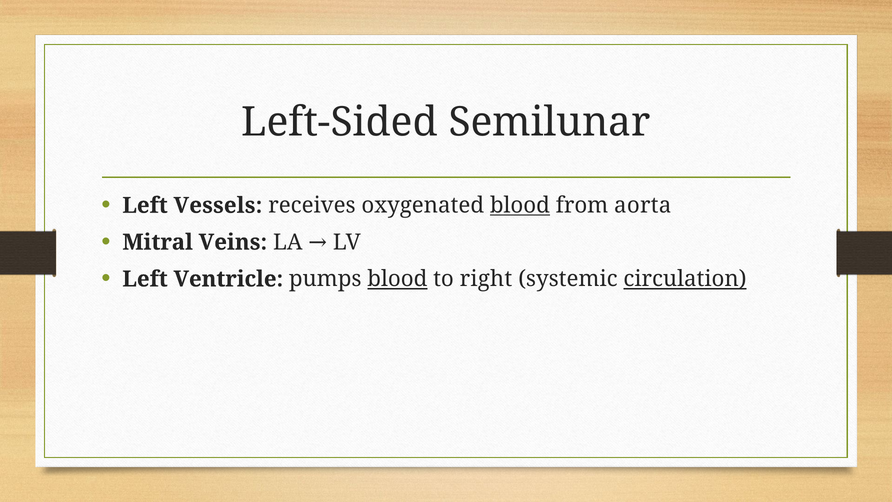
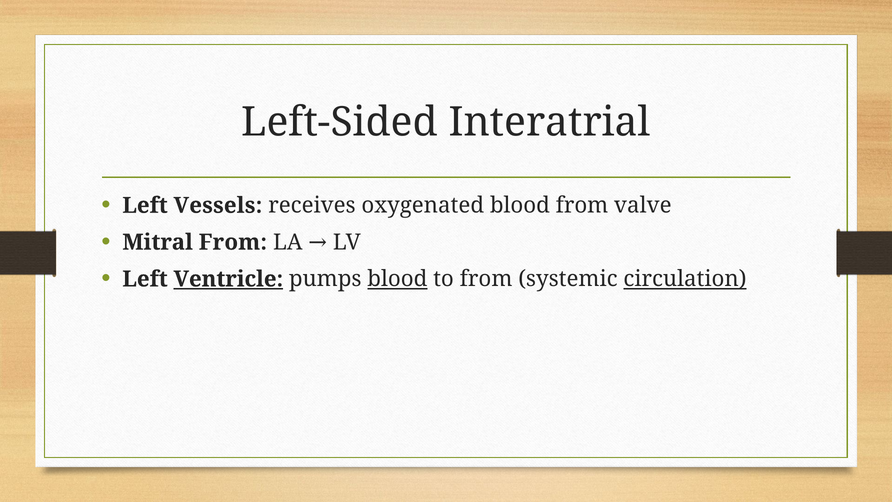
Semilunar: Semilunar -> Interatrial (550, 122)
blood underline: present -> none (520, 205)
aorta: aorta -> valve (643, 205)
Mitral Veins: Veins -> From (233, 242)
Ventricle underline: none -> present (228, 279)
to right: right -> from (486, 279)
